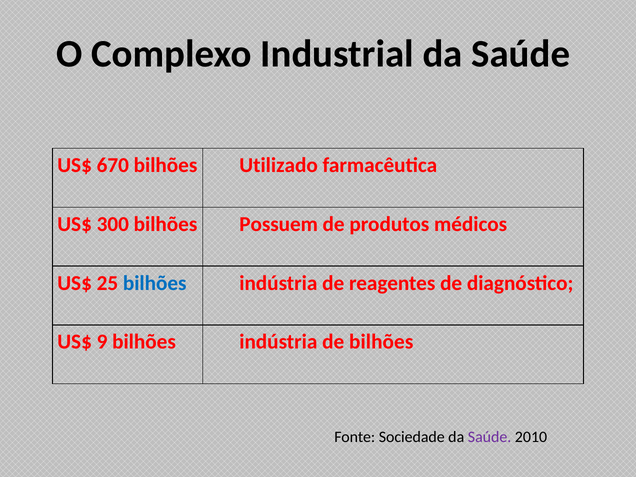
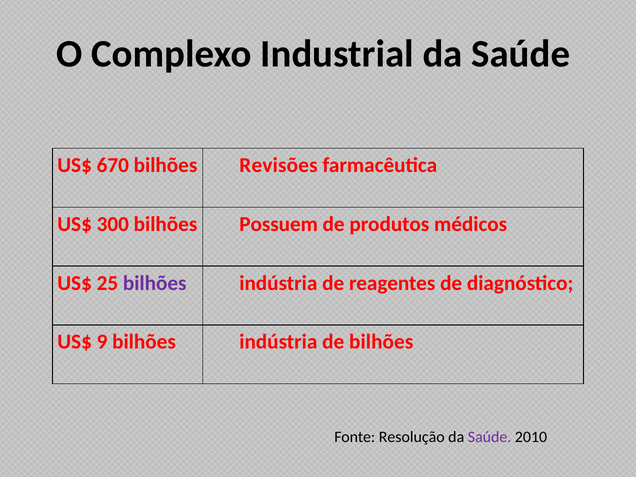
Utilizado: Utilizado -> Revisões (278, 165)
bilhões colour: blue -> purple (155, 283)
Sociedade: Sociedade -> Resolução (412, 437)
